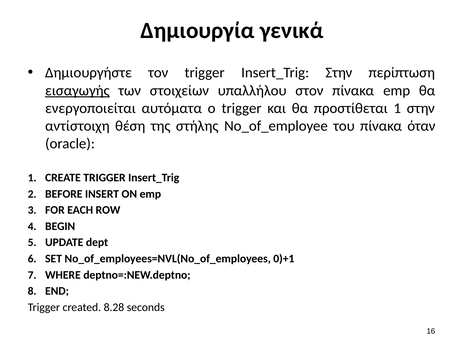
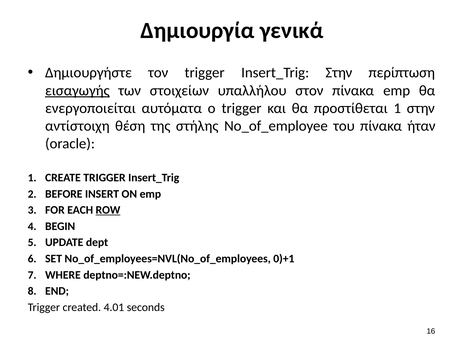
όταν: όταν -> ήταν (421, 126)
ROW underline: none -> present (108, 210)
8.28: 8.28 -> 4.01 (114, 308)
